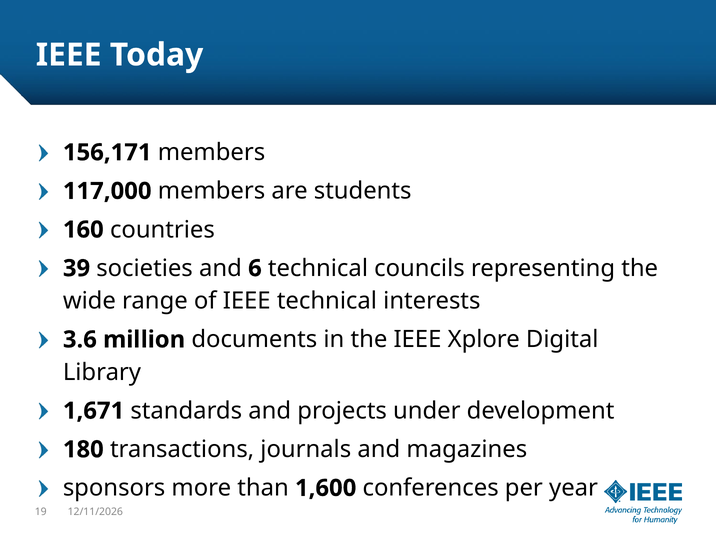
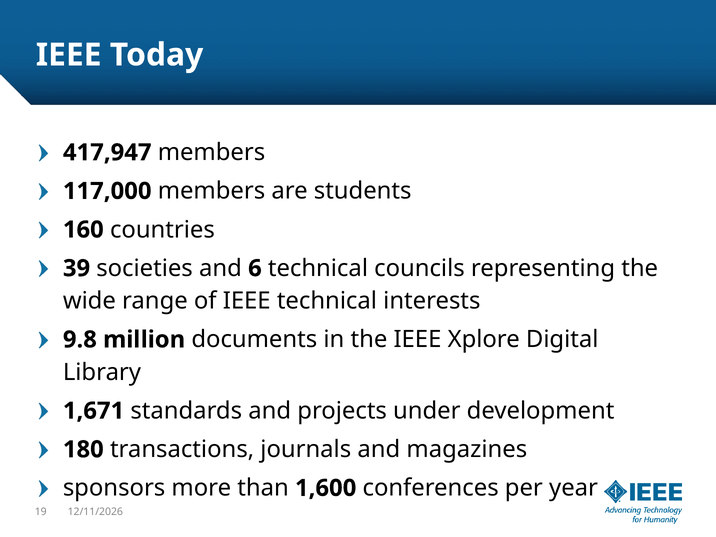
156,171: 156,171 -> 417,947 (107, 152)
3.6: 3.6 -> 9.8 (80, 340)
